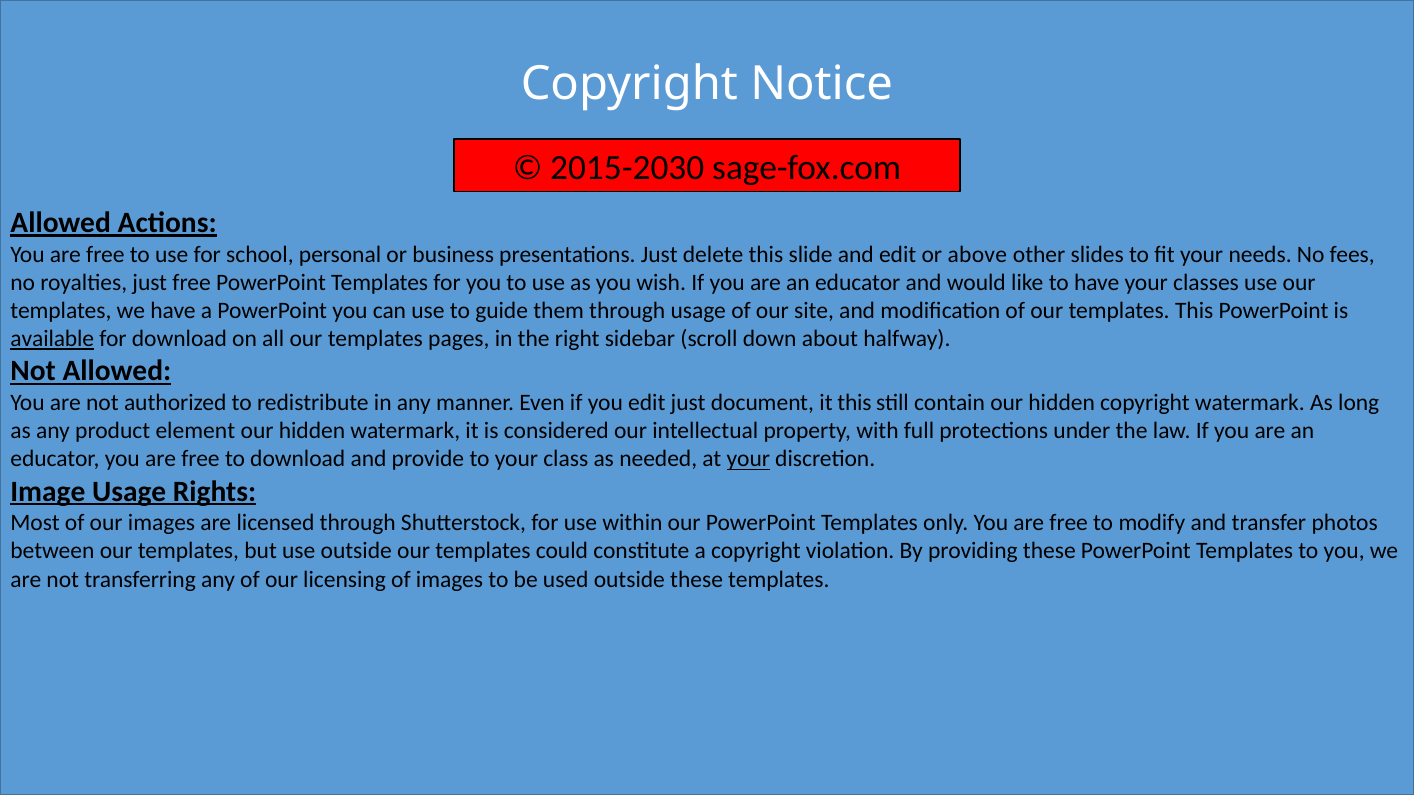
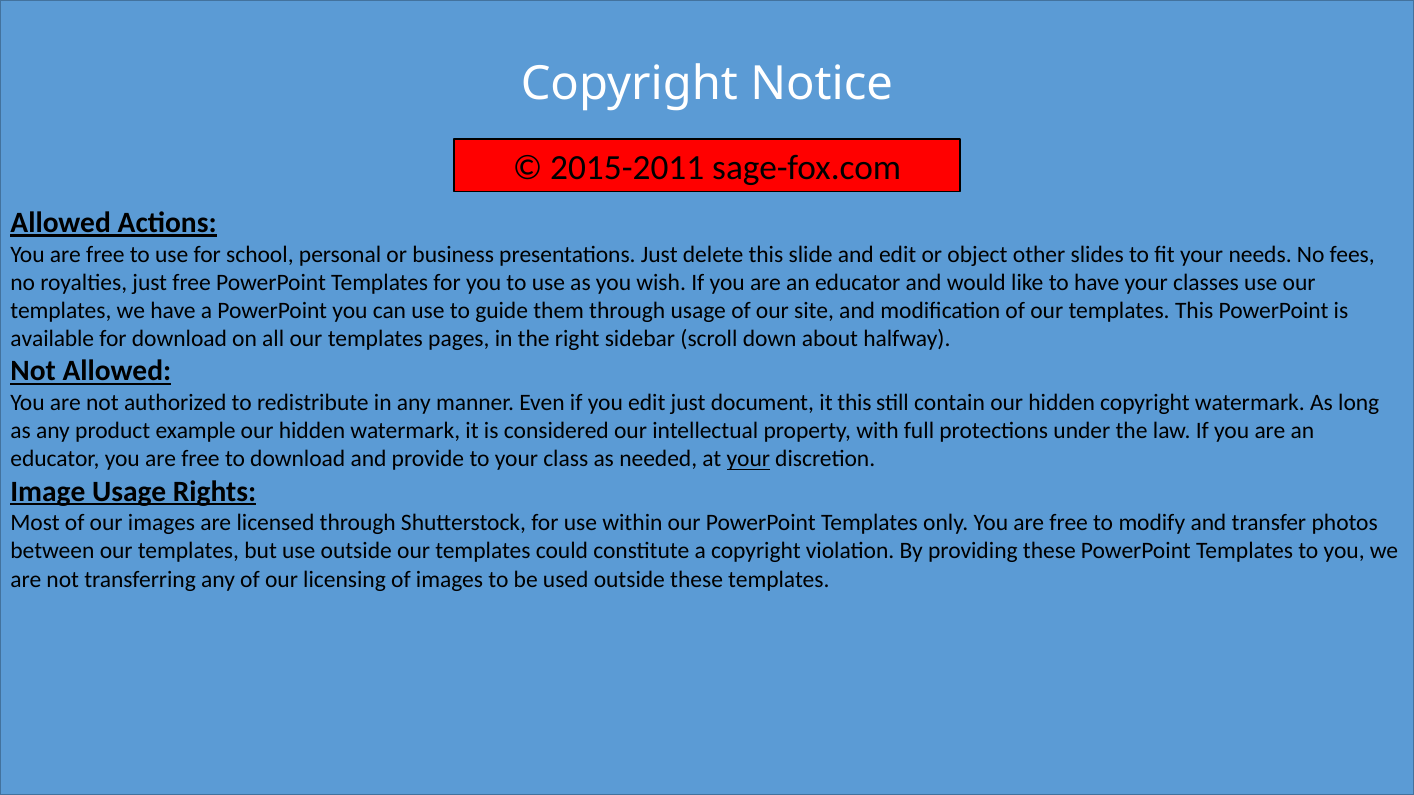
2015-2030: 2015-2030 -> 2015-2011 (627, 168)
above: above -> object (977, 254)
available underline: present -> none (52, 339)
element: element -> example (196, 431)
